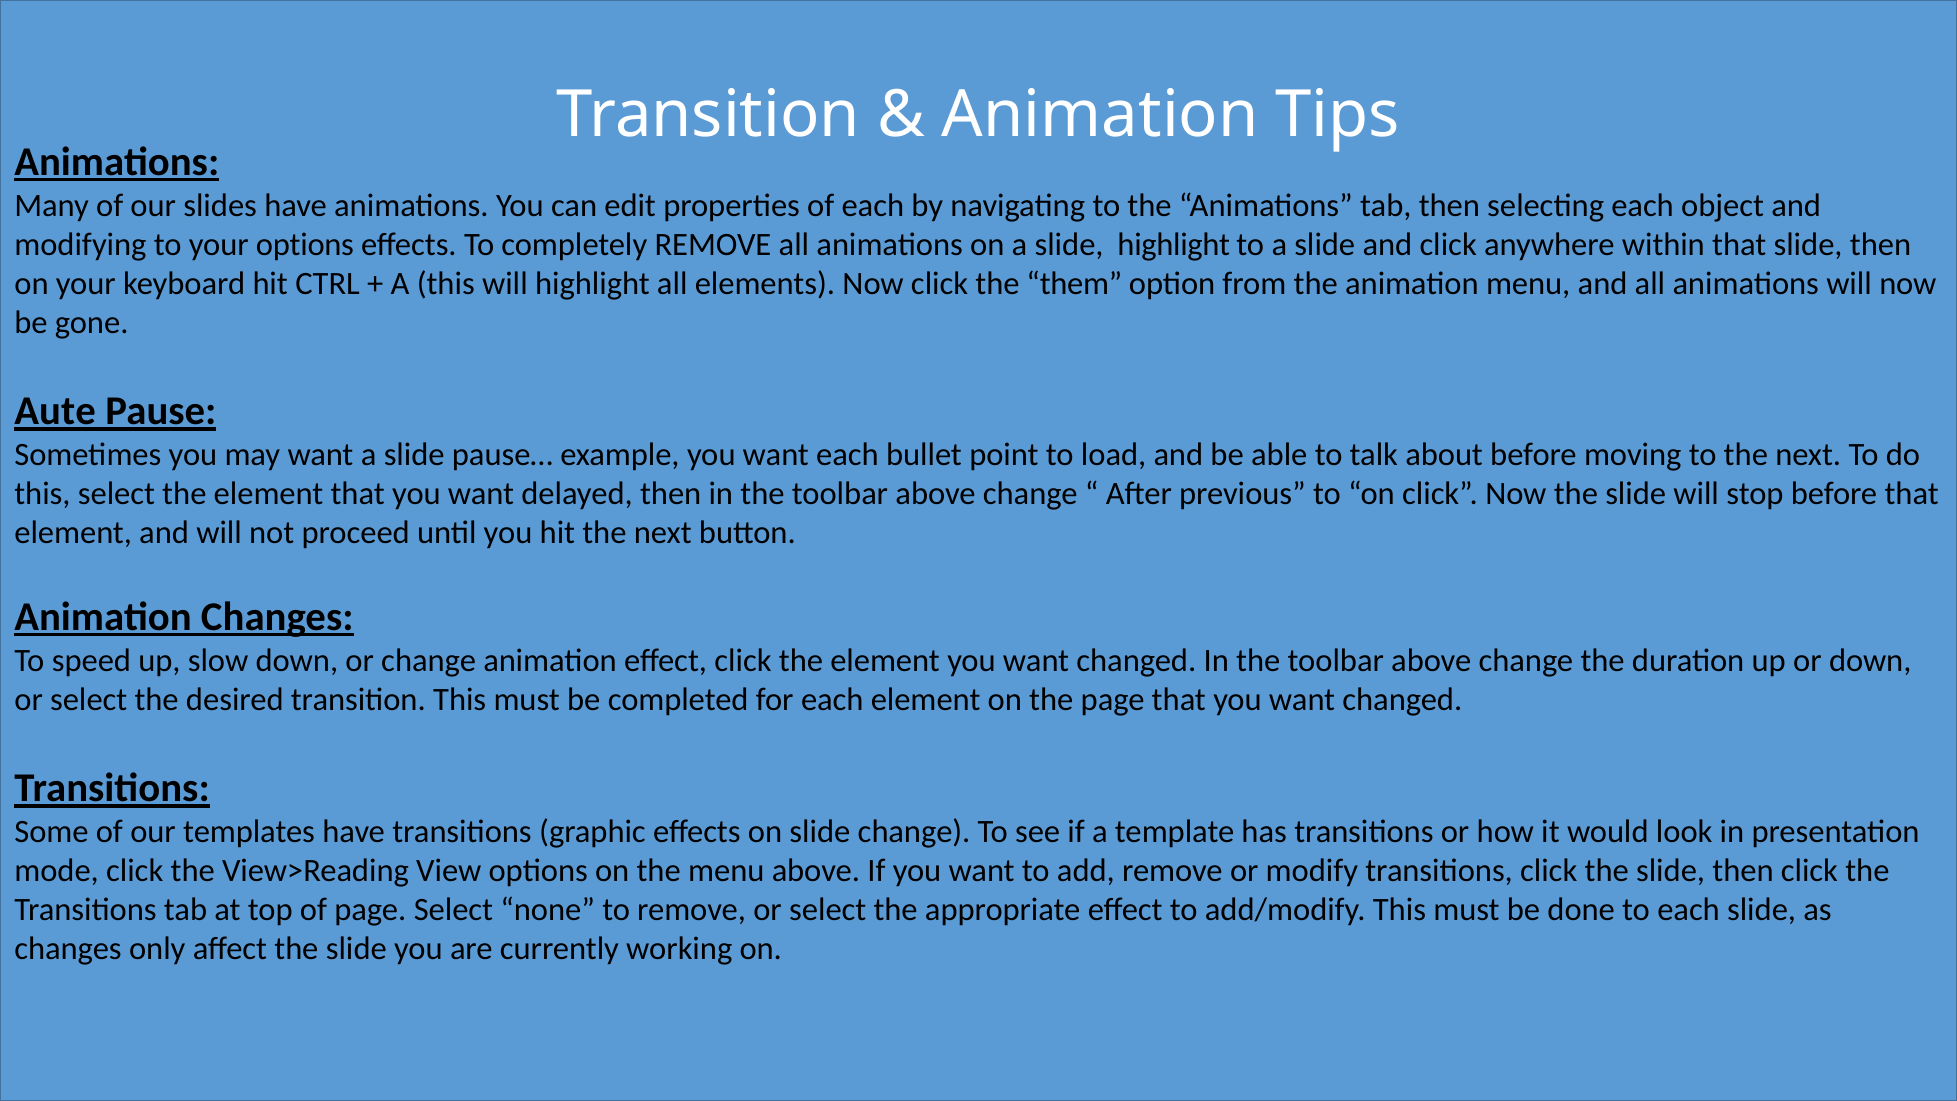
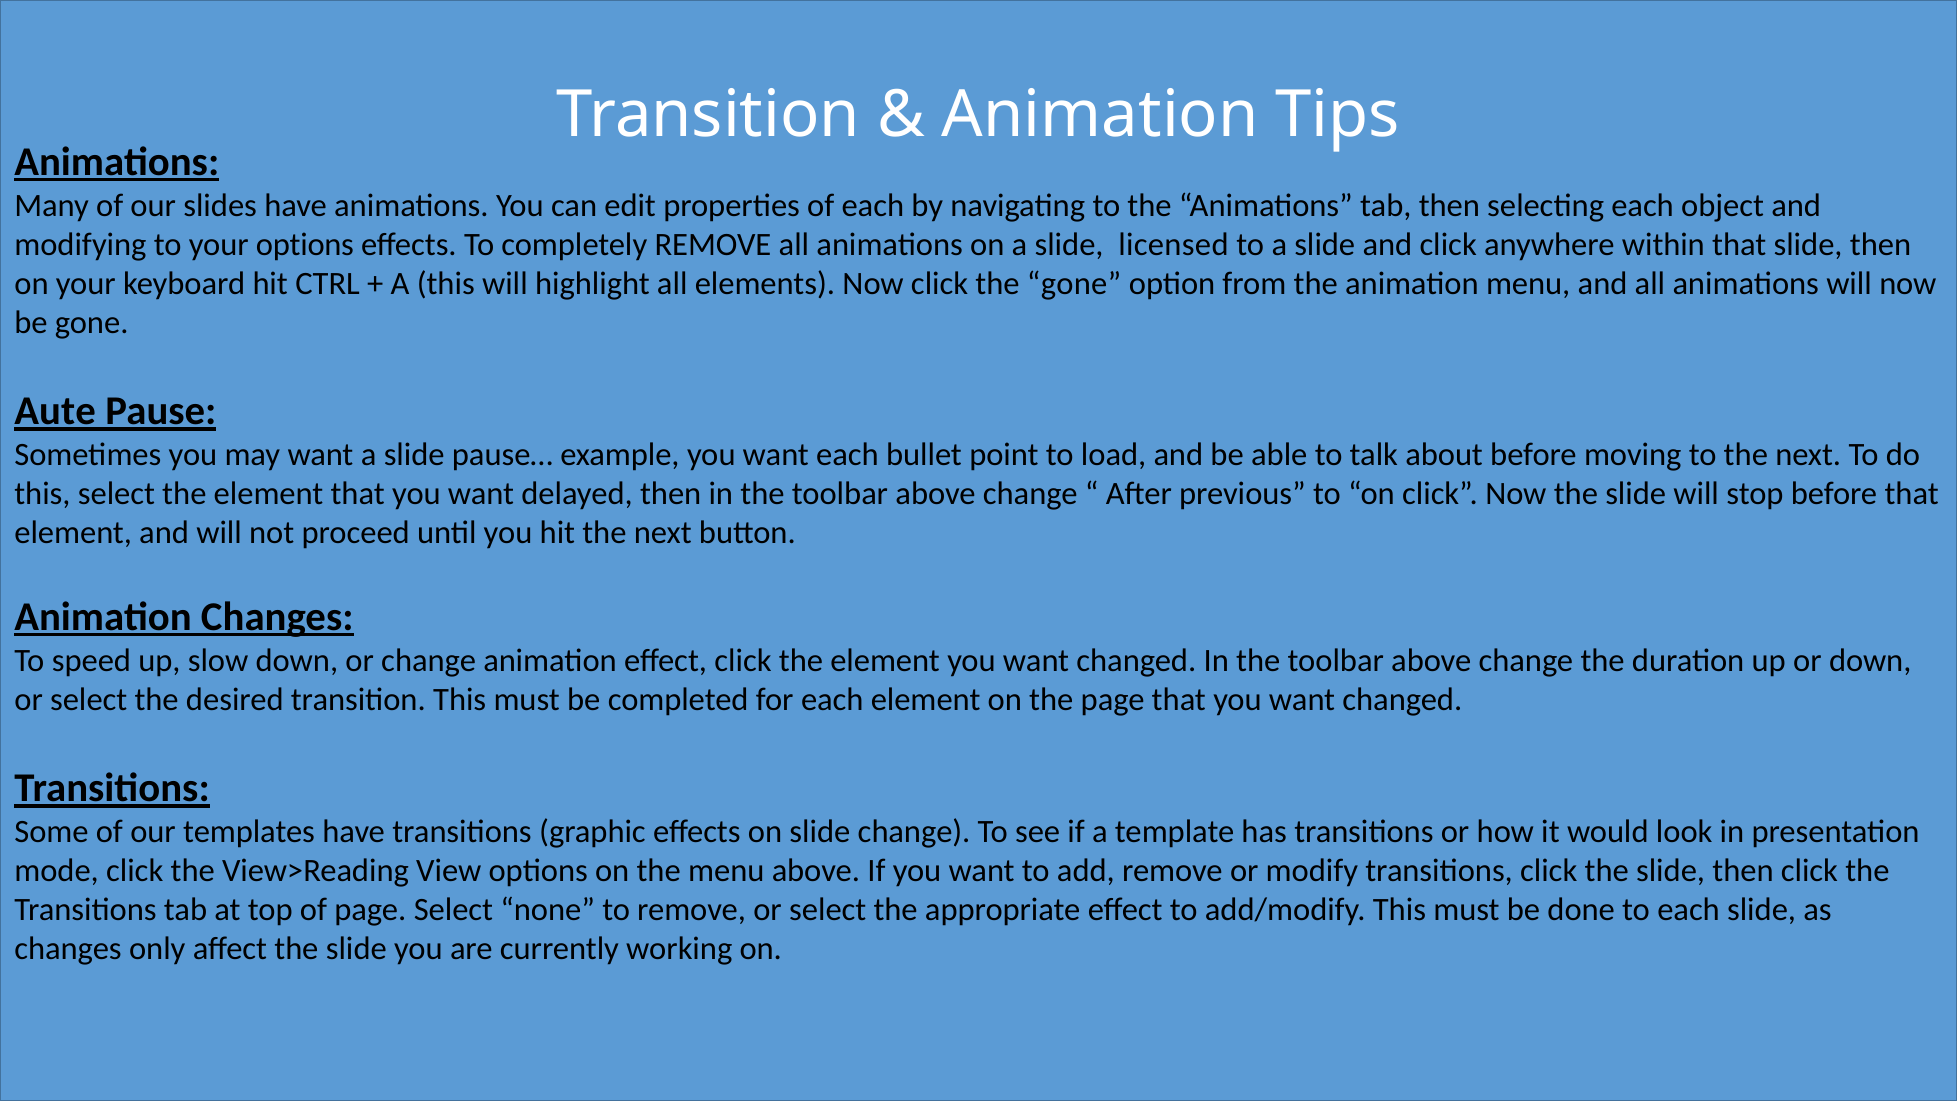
slide highlight: highlight -> licensed (1173, 244)
the them: them -> gone (1074, 284)
